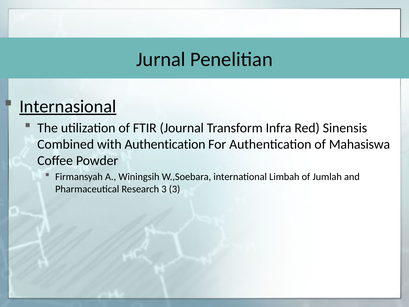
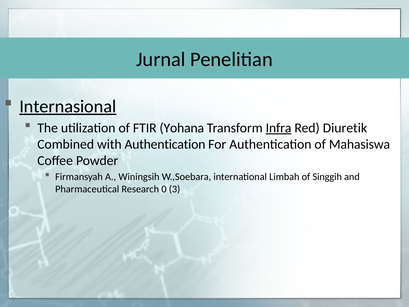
Journal: Journal -> Yohana (182, 128)
Infra underline: none -> present (279, 128)
Sinensis: Sinensis -> Diuretik (345, 128)
Jumlah: Jumlah -> Singgih (327, 177)
Research 3: 3 -> 0 (164, 189)
